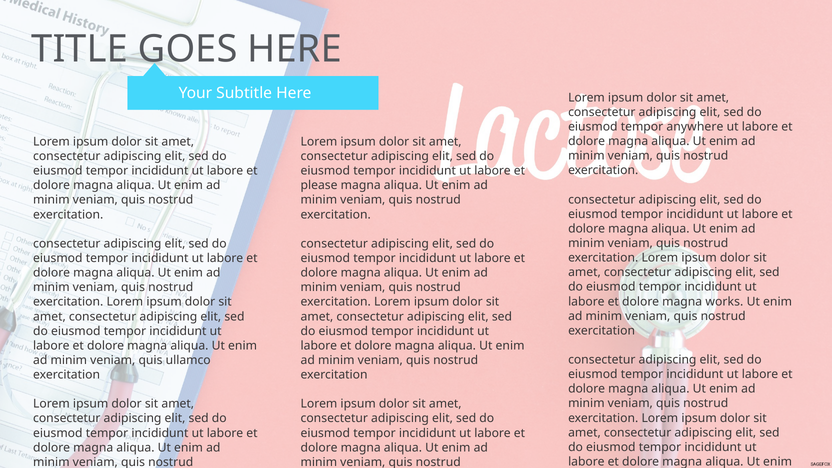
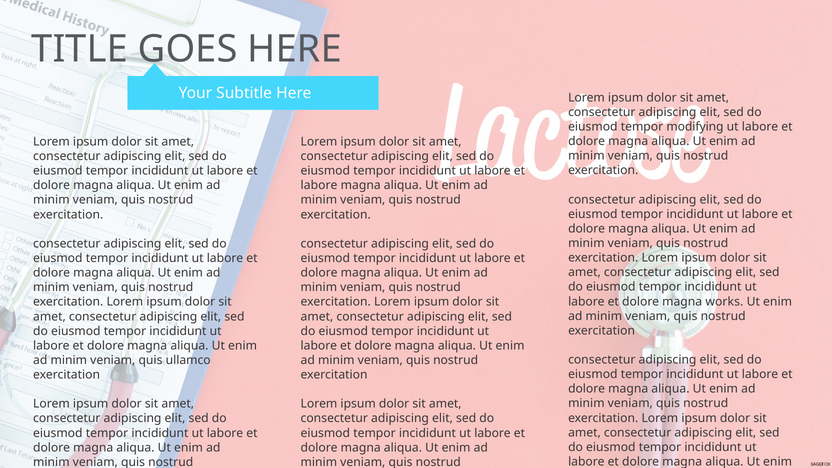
anywhere: anywhere -> modifying (695, 127)
please: please -> labore (319, 185)
